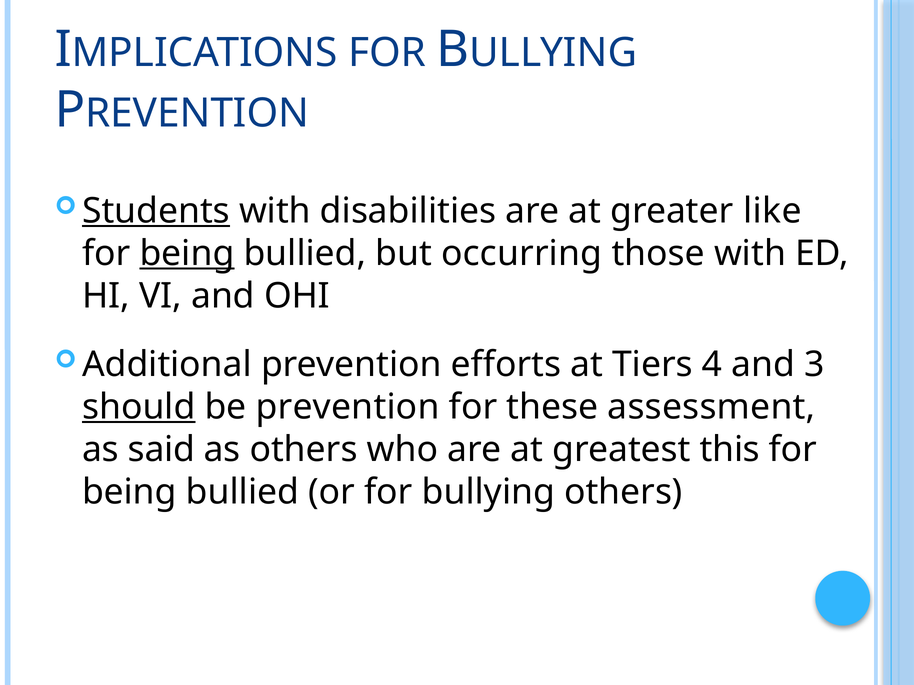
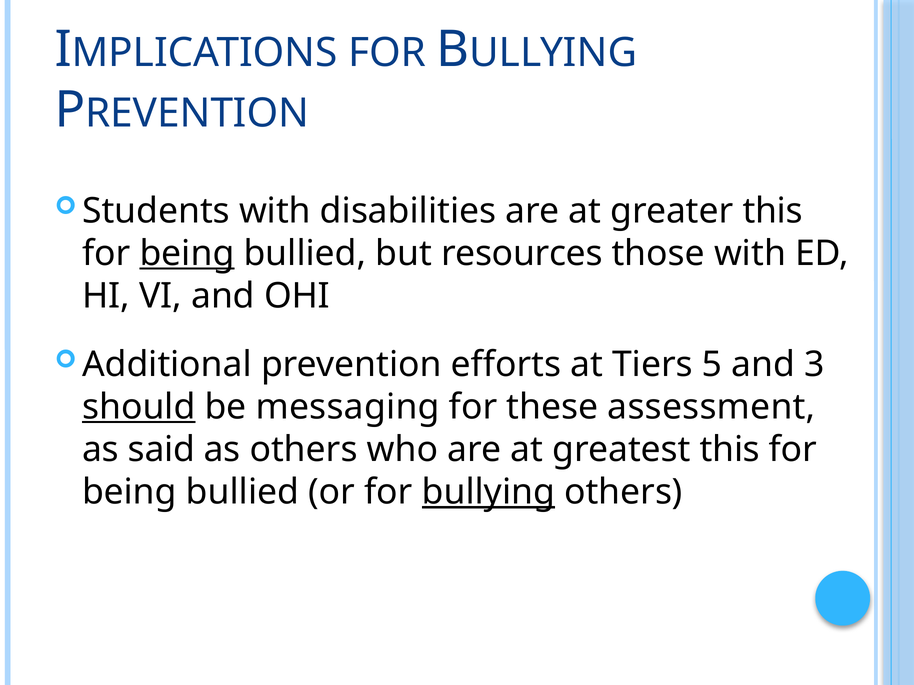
Students underline: present -> none (156, 211)
greater like: like -> this (773, 211)
occurring: occurring -> resources (522, 254)
4: 4 -> 5 (712, 365)
be prevention: prevention -> messaging (348, 407)
bullying underline: none -> present (488, 492)
